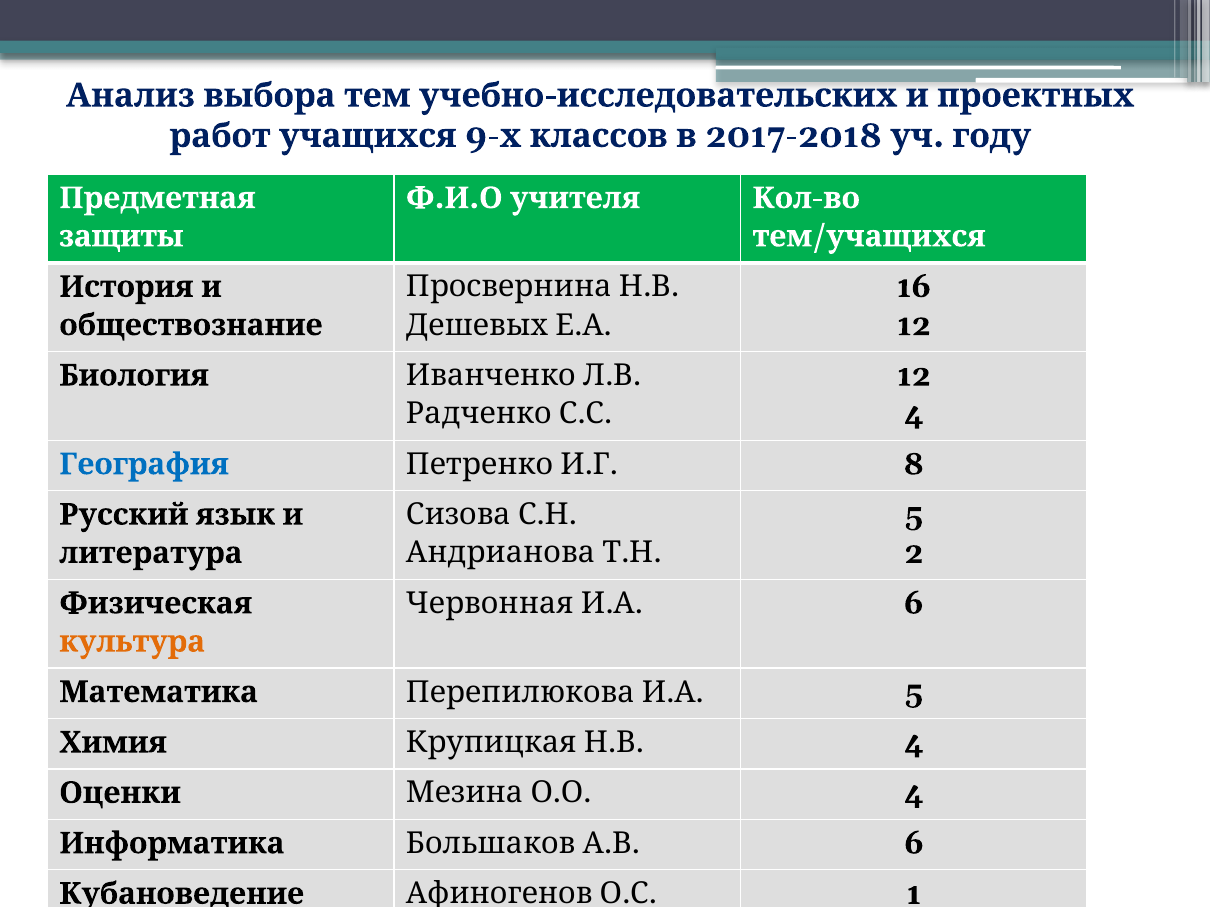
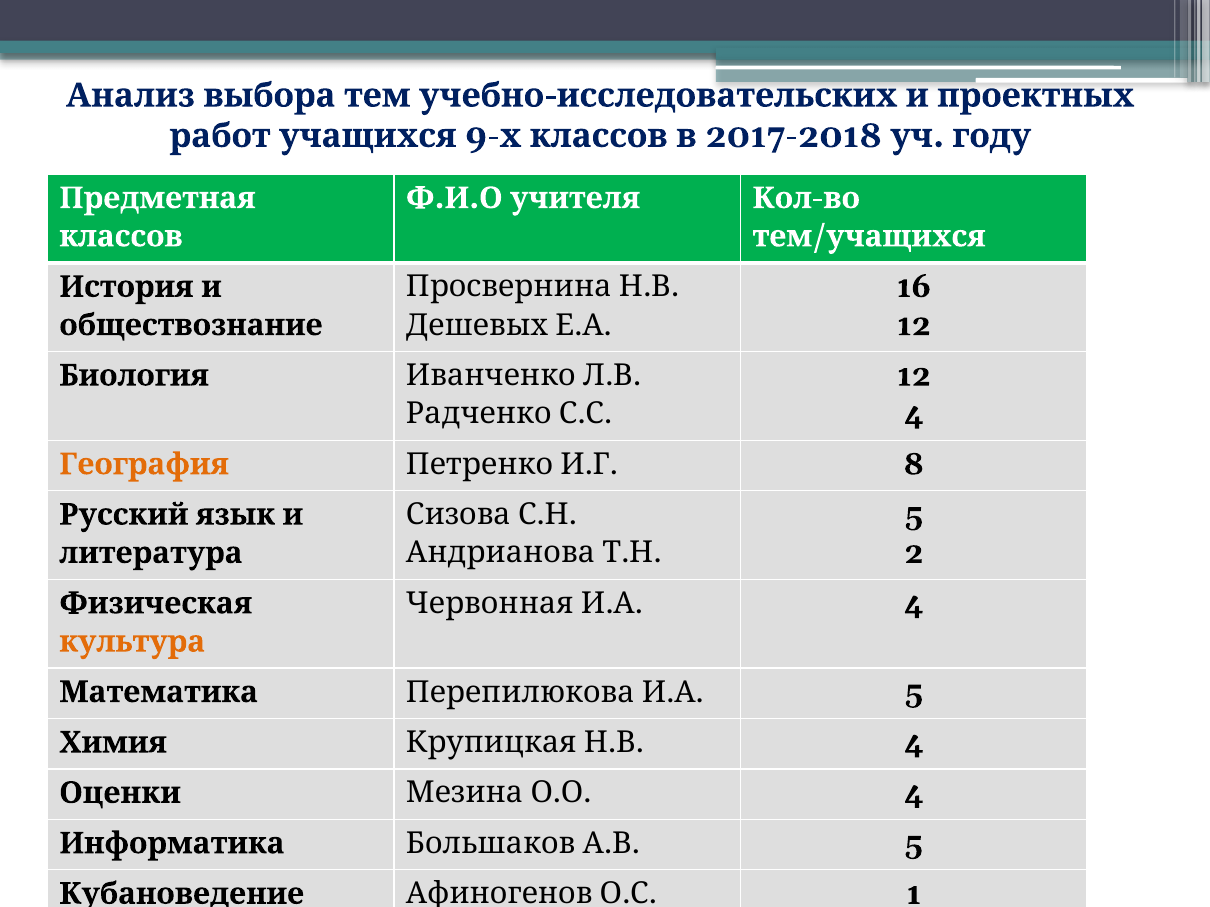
защиты: защиты -> классов (121, 237)
География colour: blue -> orange (144, 465)
6: 6 -> 4 (914, 604)
В 6: 6 -> 5 (914, 844)
